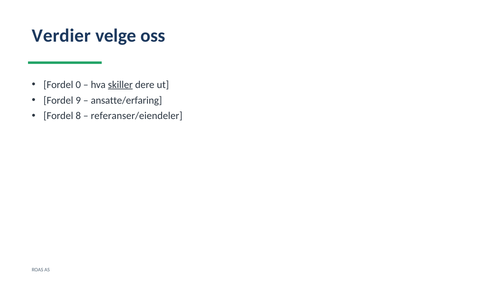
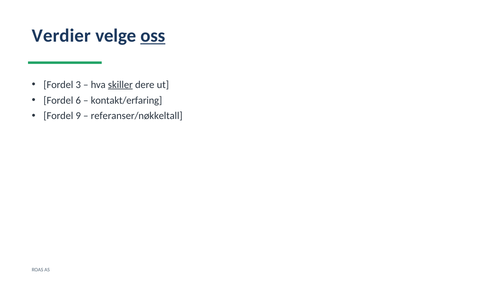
oss underline: none -> present (153, 36)
0: 0 -> 3 (78, 85)
9: 9 -> 6 (78, 100)
ansatte/erfaring: ansatte/erfaring -> kontakt/erfaring (126, 100)
8: 8 -> 9 (78, 116)
referanser/eiendeler: referanser/eiendeler -> referanser/nøkkeltall (137, 116)
